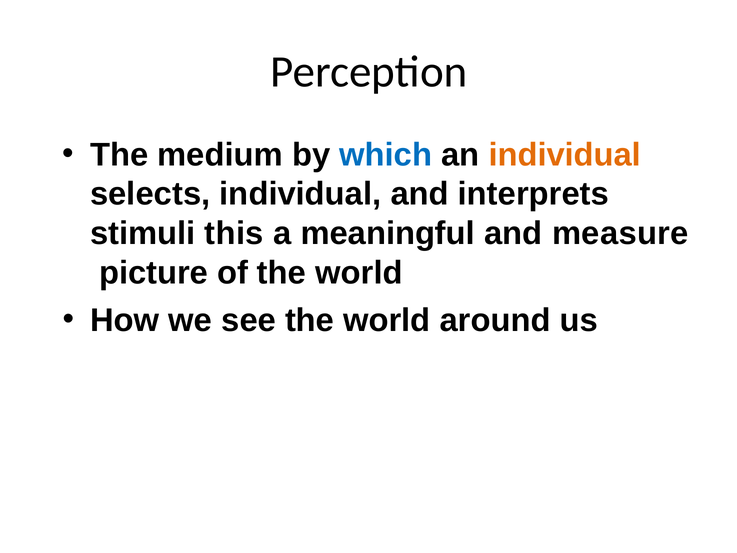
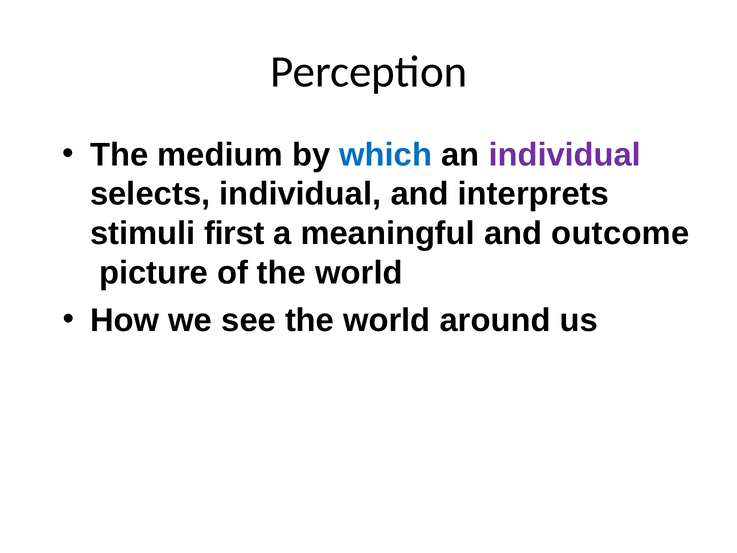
individual colour: orange -> purple (565, 155)
this: this -> first (234, 233)
measure: measure -> outcome (620, 233)
